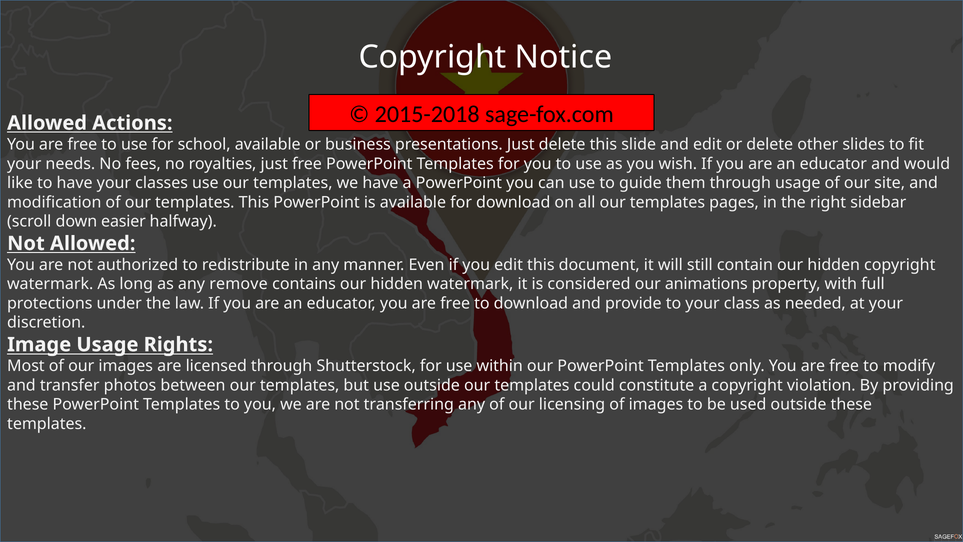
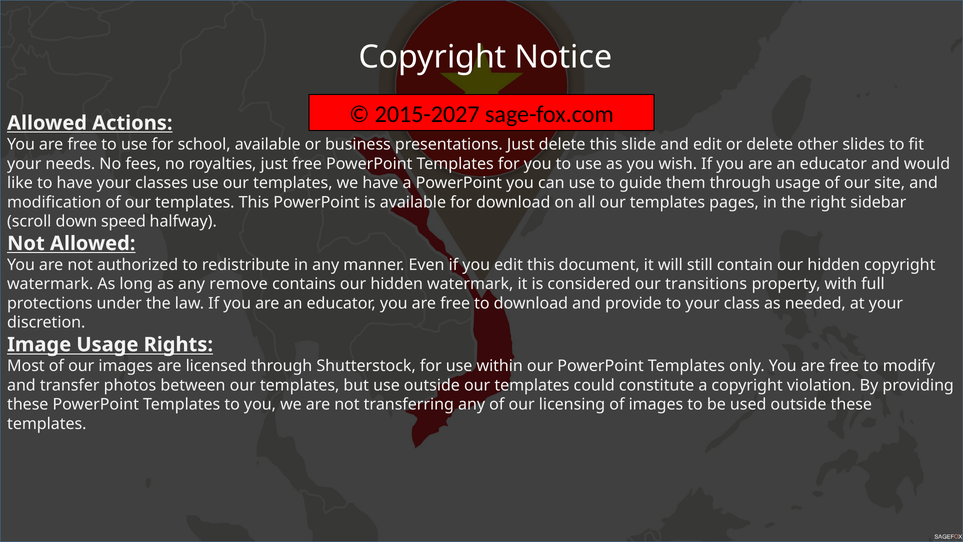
2015-2018: 2015-2018 -> 2015-2027 (427, 114)
easier: easier -> speed (123, 221)
animations: animations -> transitions (706, 284)
